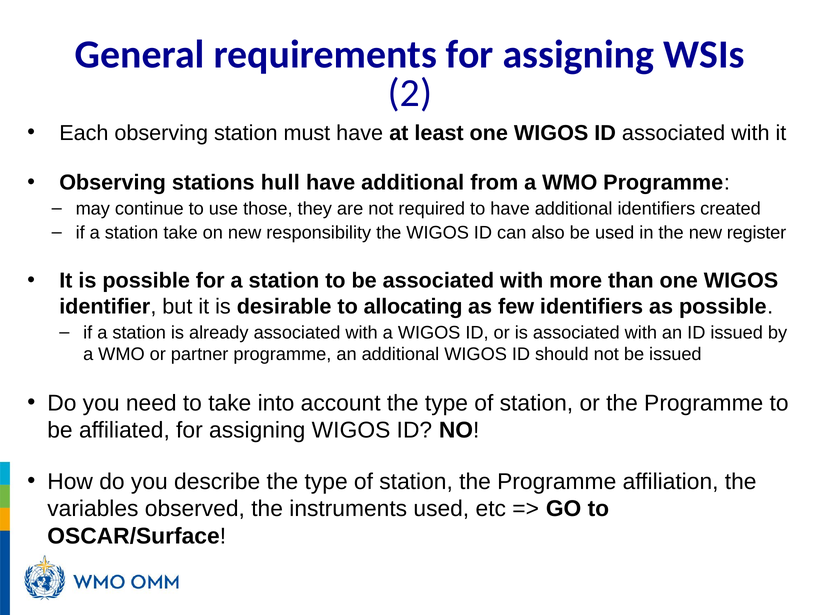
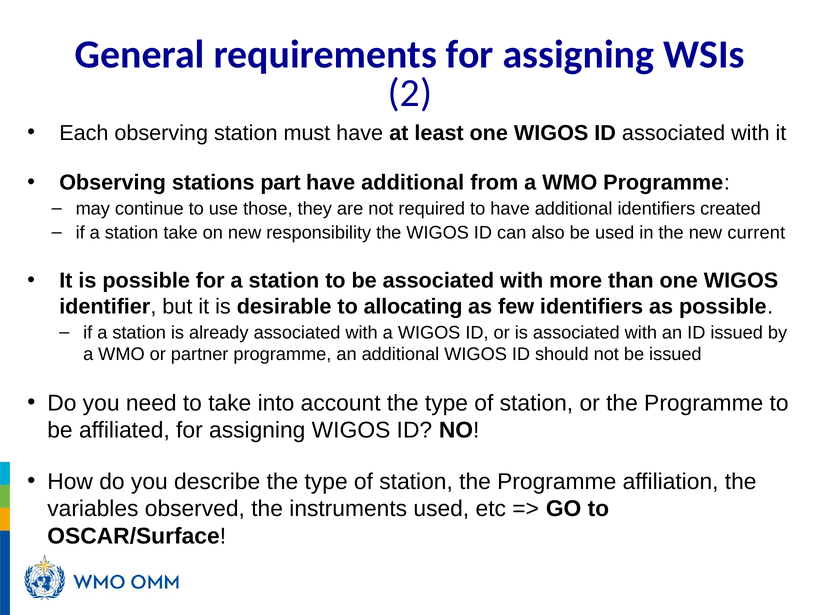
hull: hull -> part (280, 183)
register: register -> current (756, 233)
